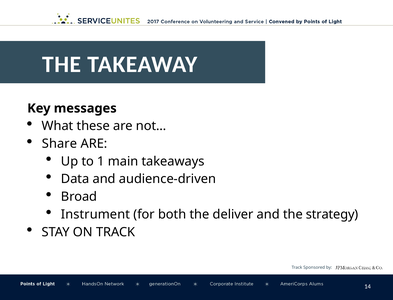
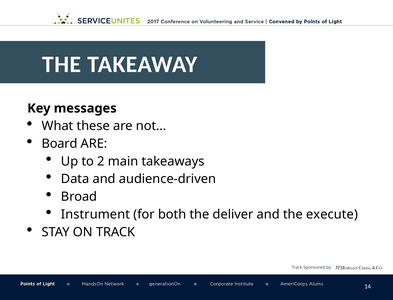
Share: Share -> Board (60, 144)
1: 1 -> 2 (101, 161)
strategy: strategy -> execute (332, 214)
